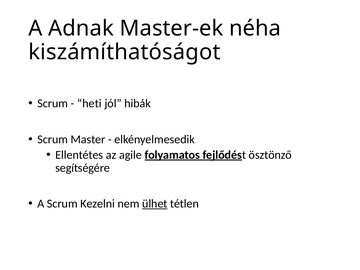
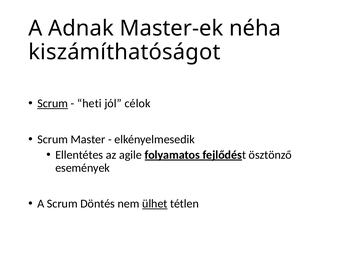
Scrum underline: none -> present (53, 104)
hibák: hibák -> célok (138, 104)
segítségére: segítségére -> események (83, 168)
Kezelni: Kezelni -> Döntés (98, 204)
